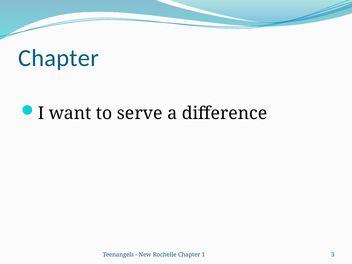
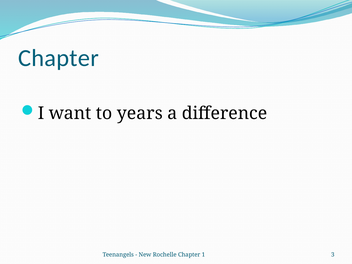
serve: serve -> years (140, 113)
